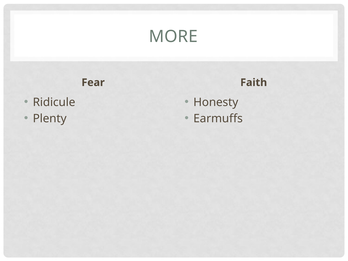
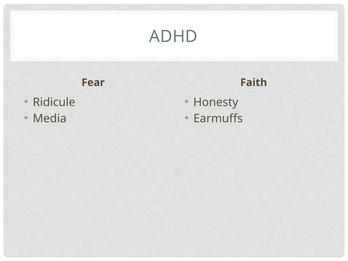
MORE: MORE -> ADHD (173, 36)
Plenty: Plenty -> Media (50, 119)
